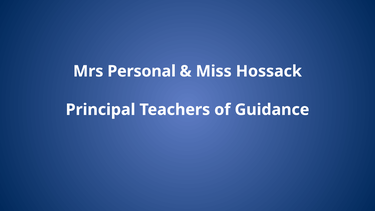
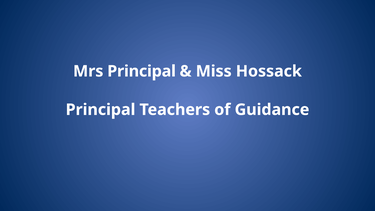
Mrs Personal: Personal -> Principal (142, 71)
